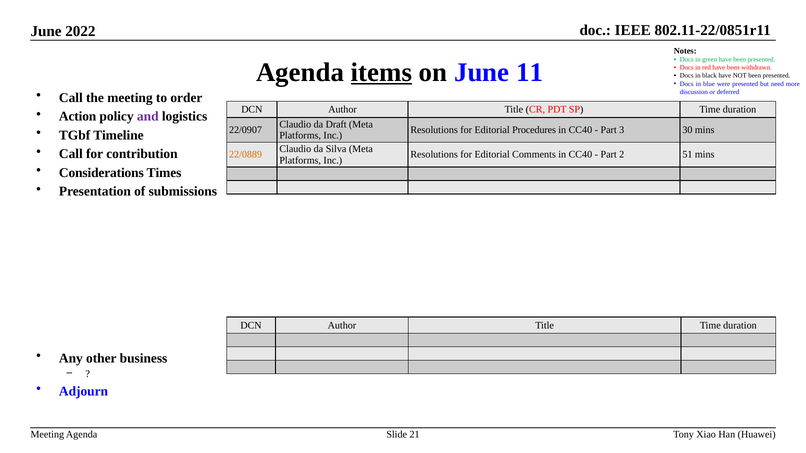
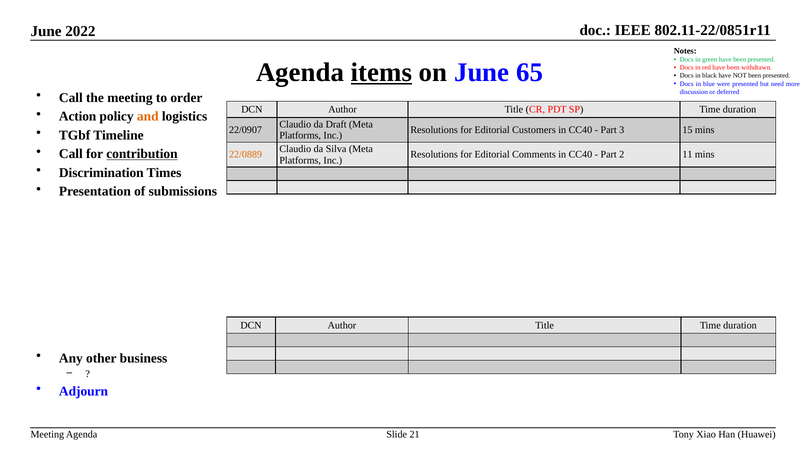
11: 11 -> 65 (530, 72)
and colour: purple -> orange (148, 116)
Procedures: Procedures -> Customers (534, 130)
30: 30 -> 15 (687, 130)
contribution underline: none -> present (142, 154)
51: 51 -> 11 (687, 155)
Considerations: Considerations -> Discrimination (101, 173)
